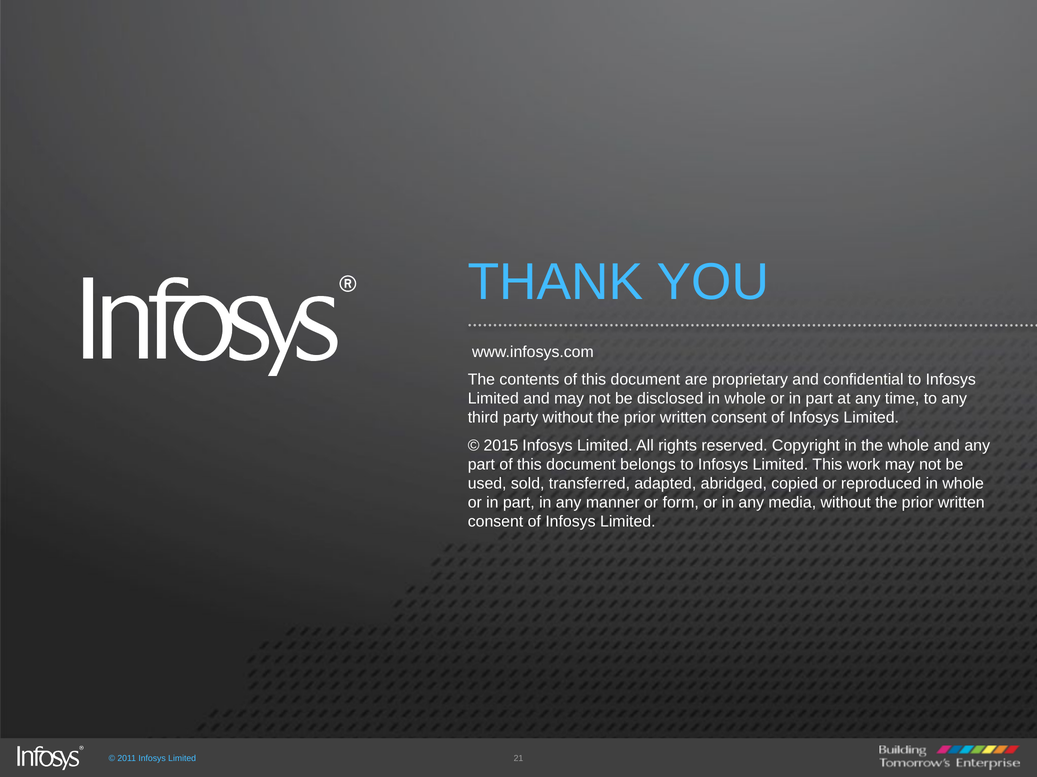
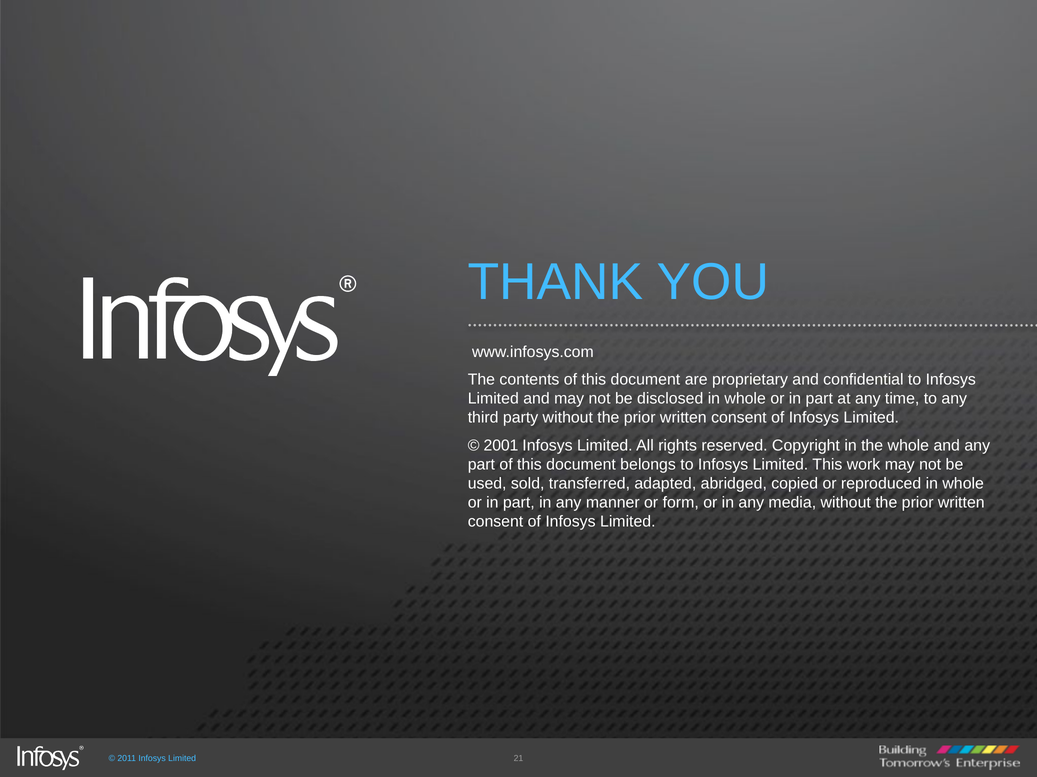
2015: 2015 -> 2001 (501, 446)
